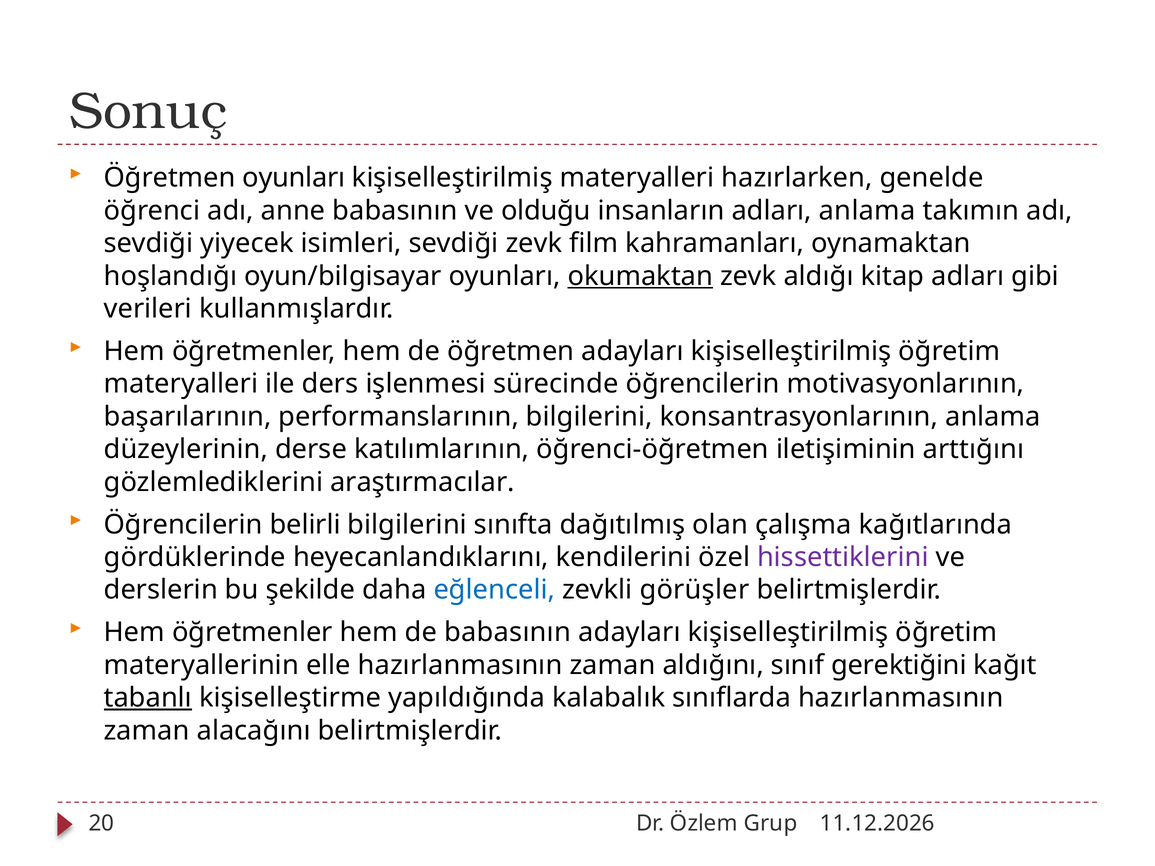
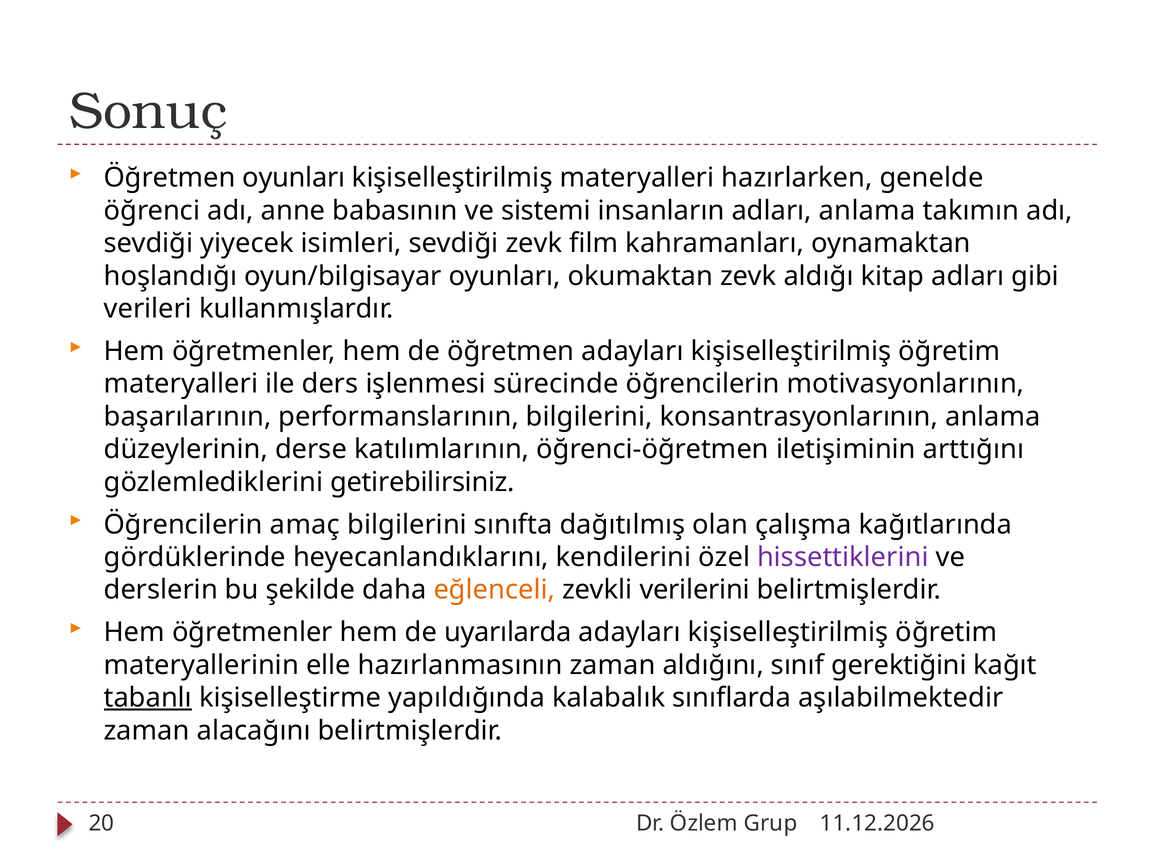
olduğu: olduğu -> sistemi (546, 211)
okumaktan underline: present -> none (640, 276)
araştırmacılar: araştırmacılar -> getirebilirsiniz (422, 482)
belirli: belirli -> amaç (305, 525)
eğlenceli colour: blue -> orange (494, 590)
görüşler: görüşler -> verilerini (695, 590)
de babasının: babasının -> uyarılarda (508, 633)
sınıflarda hazırlanmasının: hazırlanmasının -> aşılabilmektedir (901, 698)
